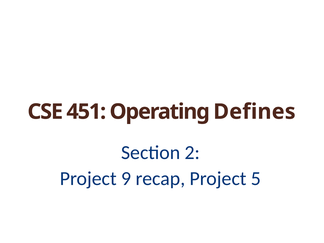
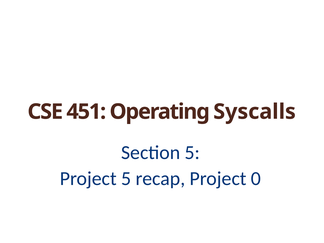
Defines: Defines -> Syscalls (255, 112)
Section 2: 2 -> 5 (192, 153)
Project 9: 9 -> 5 (126, 179)
5: 5 -> 0 (256, 179)
